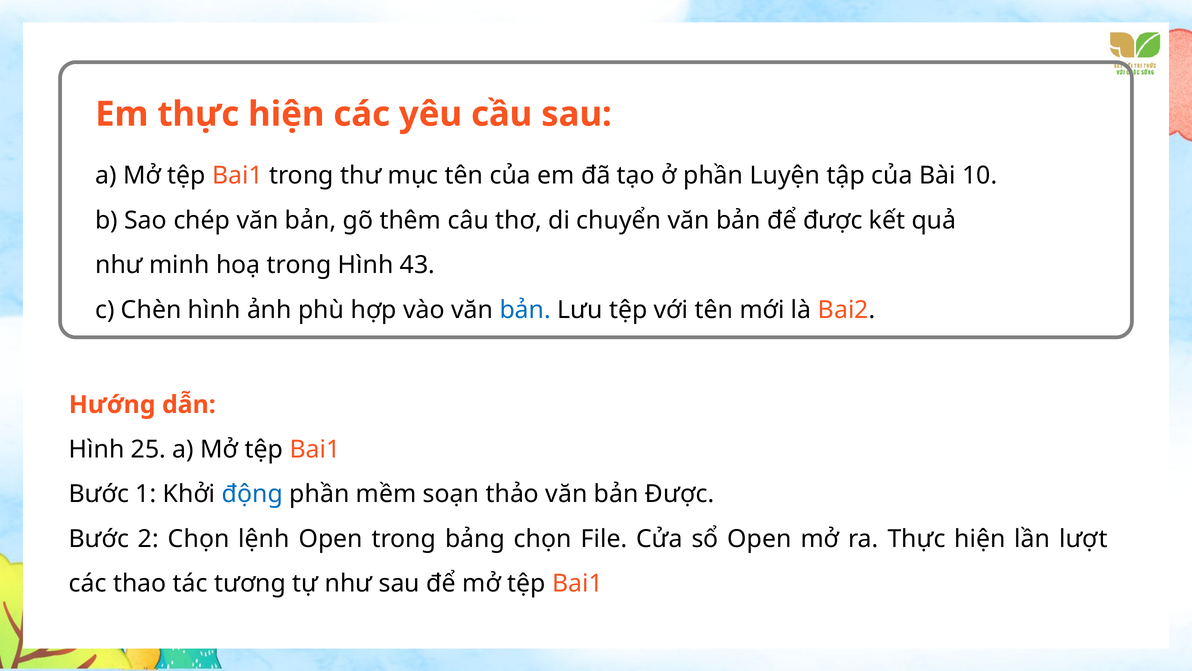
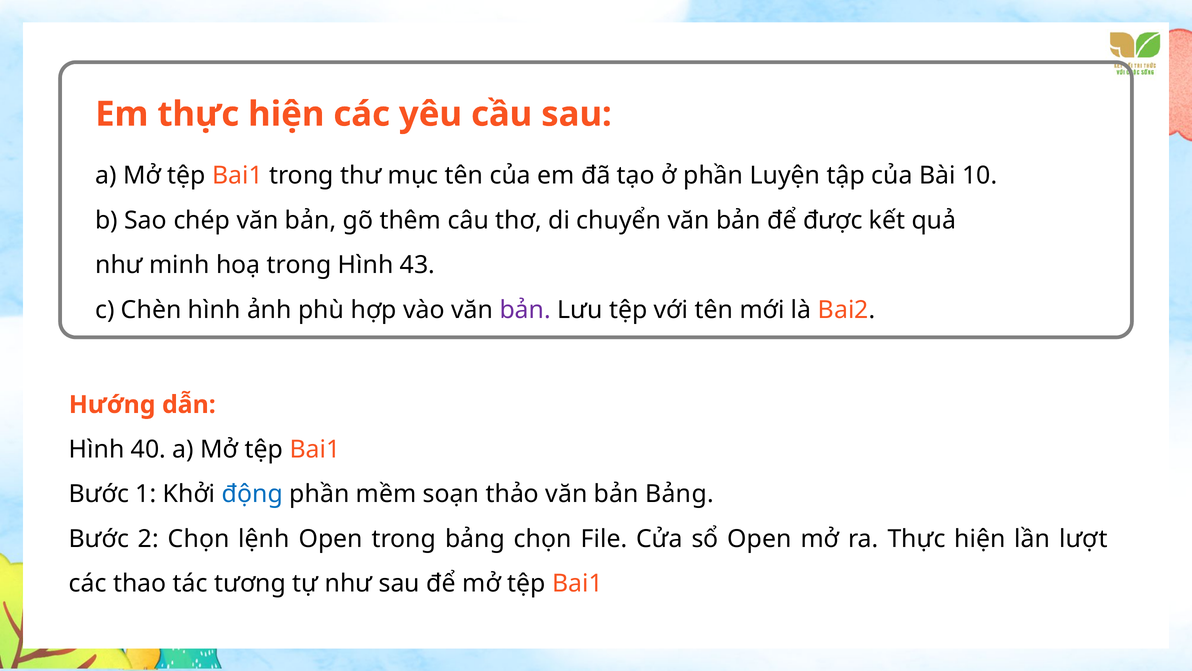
bản colour: blue -> purple (525, 310)
25: 25 -> 40 (148, 449)
bản Được: Được -> Bảng (680, 494)
